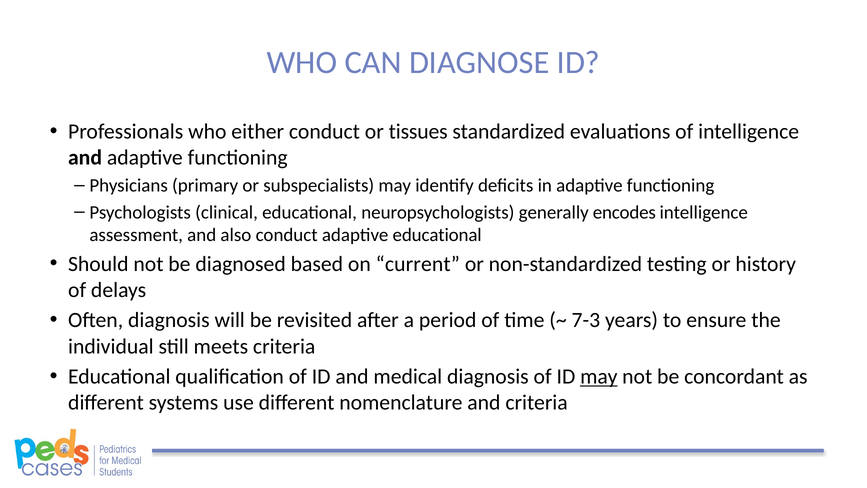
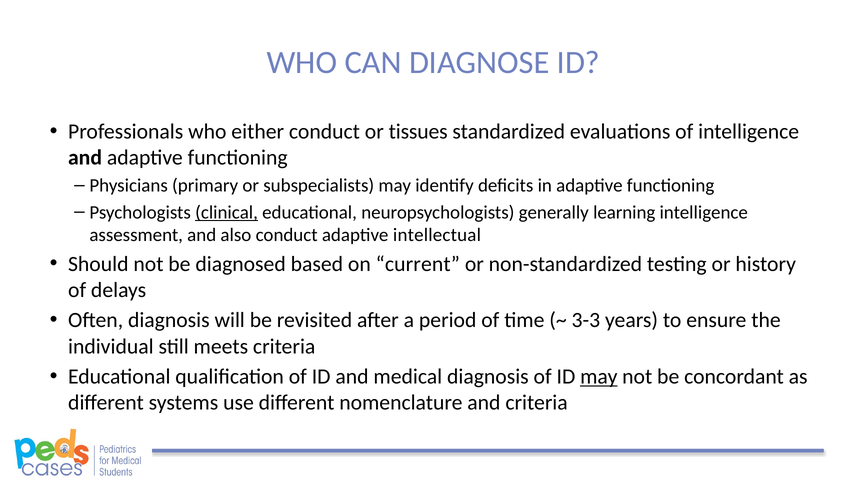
clinical underline: none -> present (227, 212)
encodes: encodes -> learning (624, 212)
adaptive educational: educational -> intellectual (437, 235)
7-3: 7-3 -> 3-3 (586, 320)
